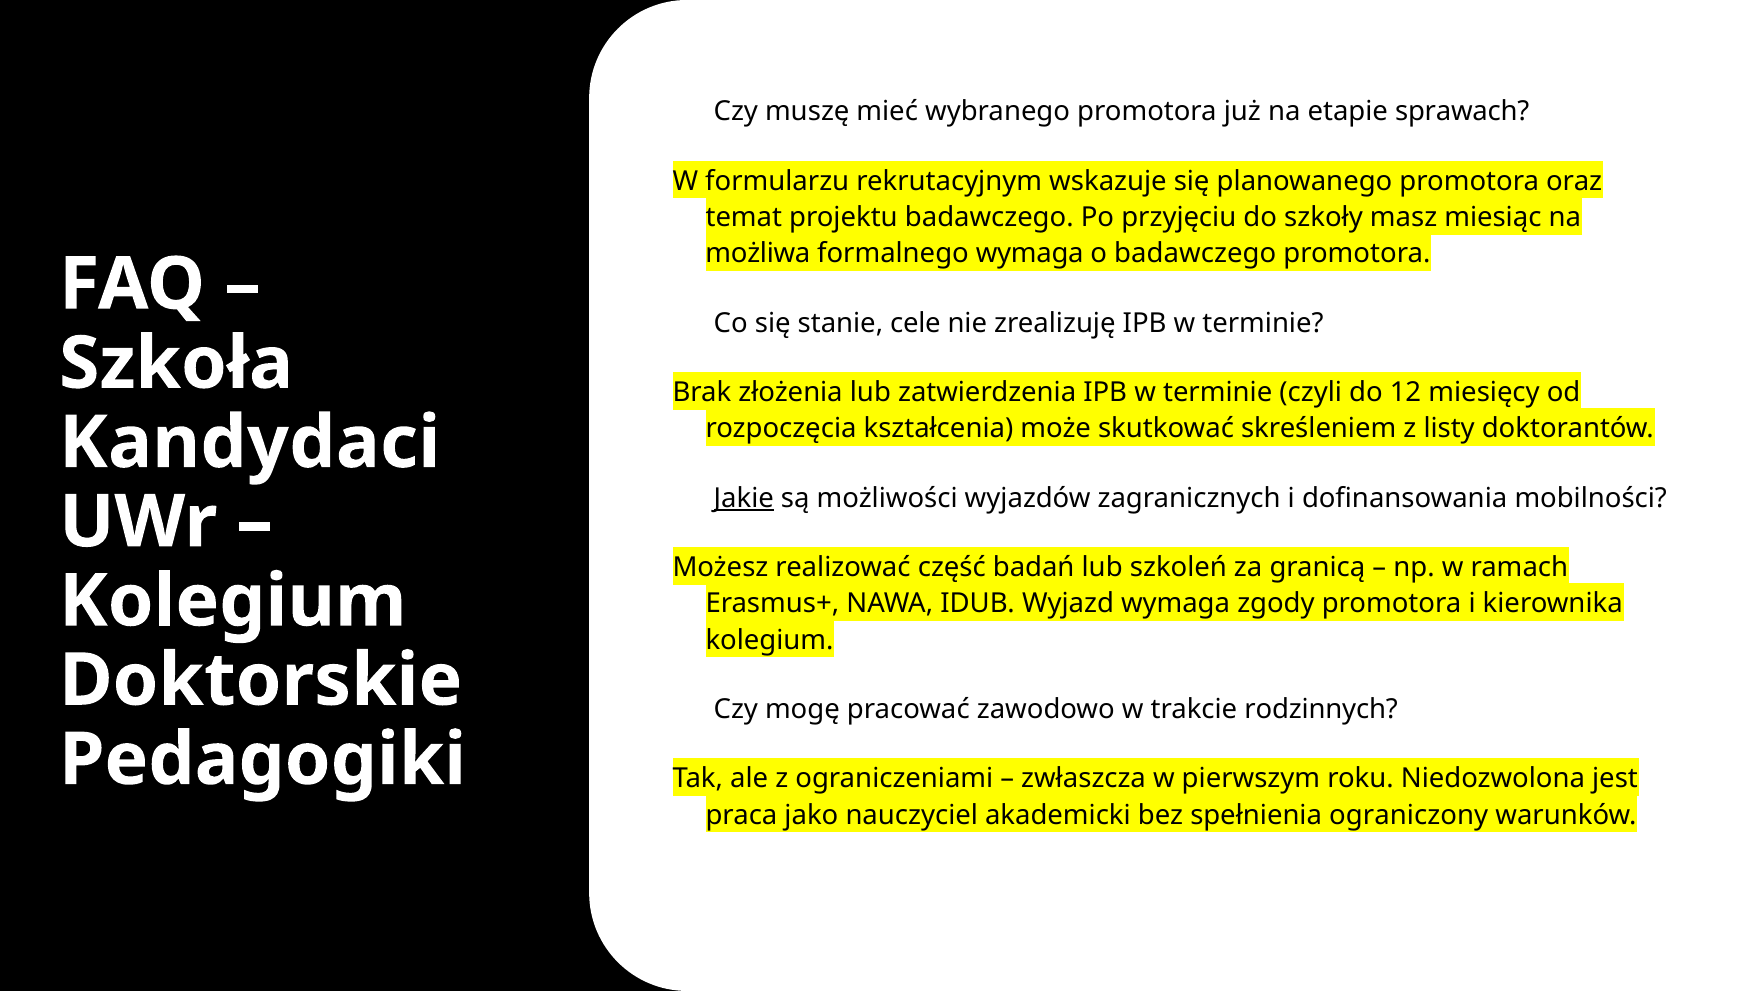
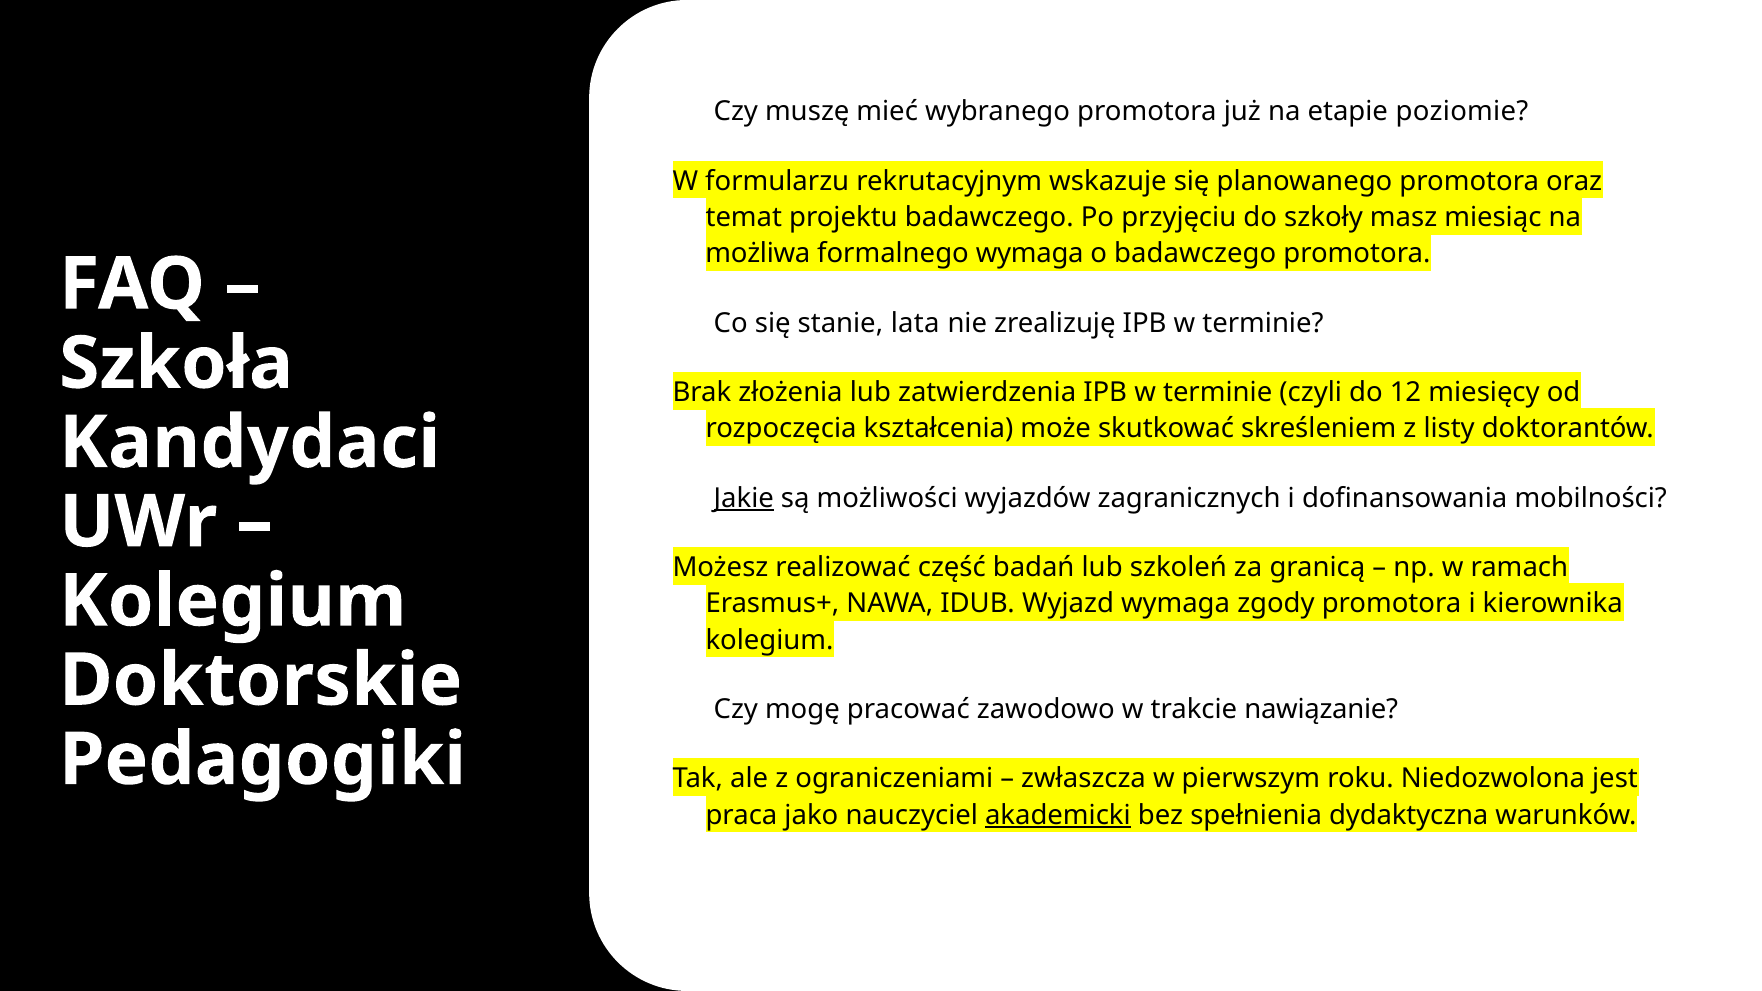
sprawach: sprawach -> poziomie (1462, 112)
cele: cele -> lata (915, 323)
rodzinnych: rodzinnych -> nawiązanie (1321, 709)
akademicki underline: none -> present (1058, 815)
ograniczony: ograniczony -> dydaktyczna (1409, 815)
